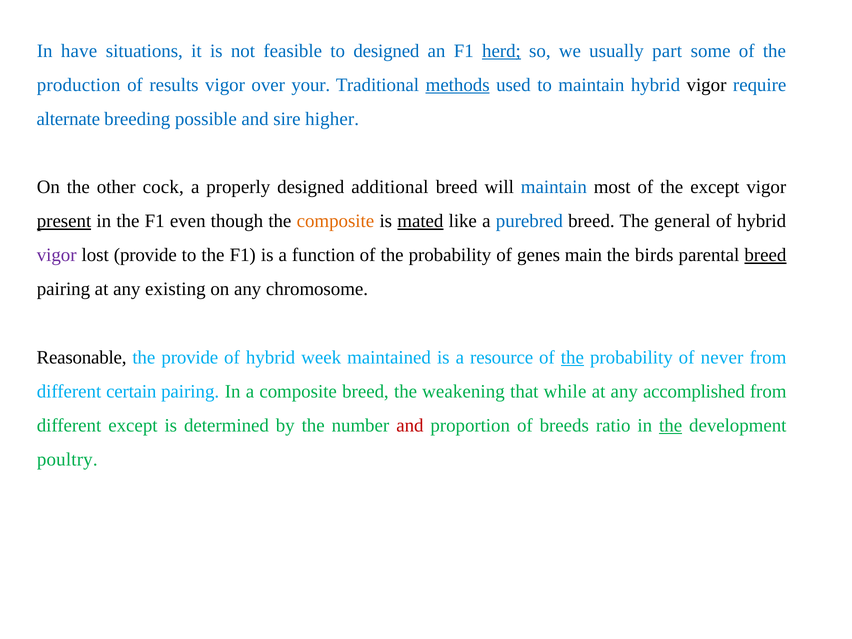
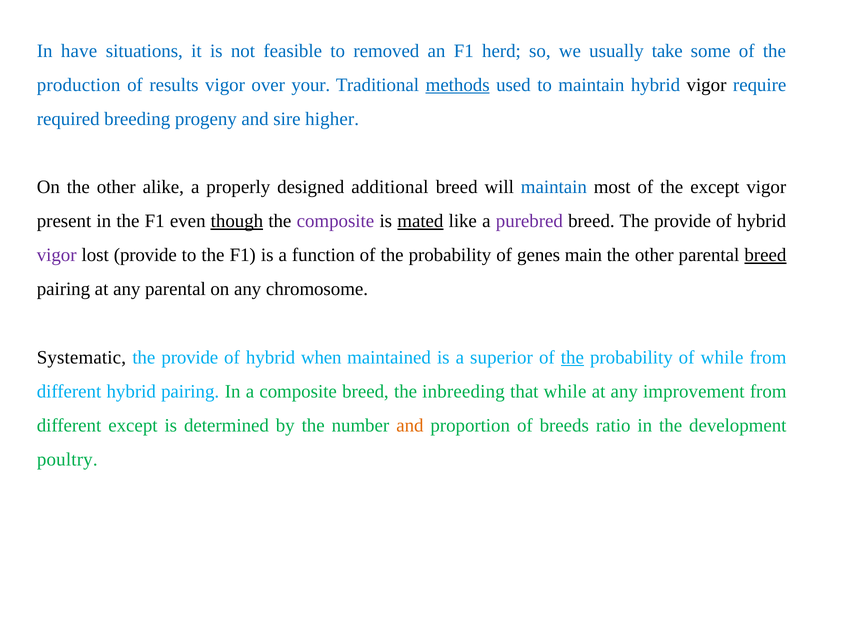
to designed: designed -> removed (386, 51)
herd underline: present -> none (501, 51)
part: part -> take (667, 51)
alternate: alternate -> required (68, 119)
possible: possible -> progeny (206, 119)
cock: cock -> alike (163, 187)
present underline: present -> none (64, 221)
though underline: none -> present (237, 221)
composite colour: orange -> purple (335, 221)
purebred colour: blue -> purple (529, 221)
breed The general: general -> provide (683, 221)
birds: birds -> other (654, 255)
any existing: existing -> parental (175, 289)
Reasonable: Reasonable -> Systematic (81, 357)
week: week -> when (321, 357)
resource: resource -> superior (502, 357)
of never: never -> while (722, 357)
different certain: certain -> hybrid (131, 391)
weakening: weakening -> inbreeding (463, 391)
accomplished: accomplished -> improvement (694, 391)
and colour: red -> orange (410, 425)
the underline: present -> none (671, 425)
